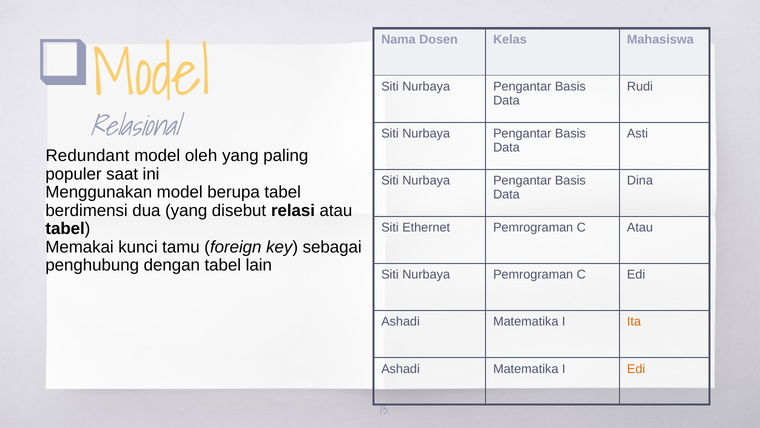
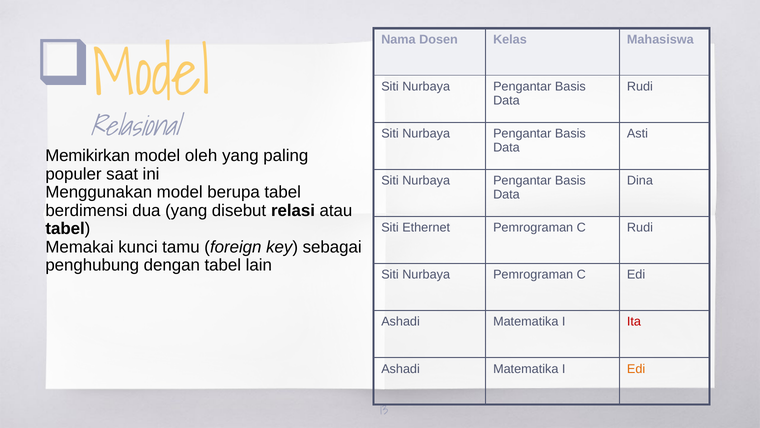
Redundant: Redundant -> Memikirkan (88, 156)
C Atau: Atau -> Rudi (640, 227)
Ita colour: orange -> red (634, 321)
